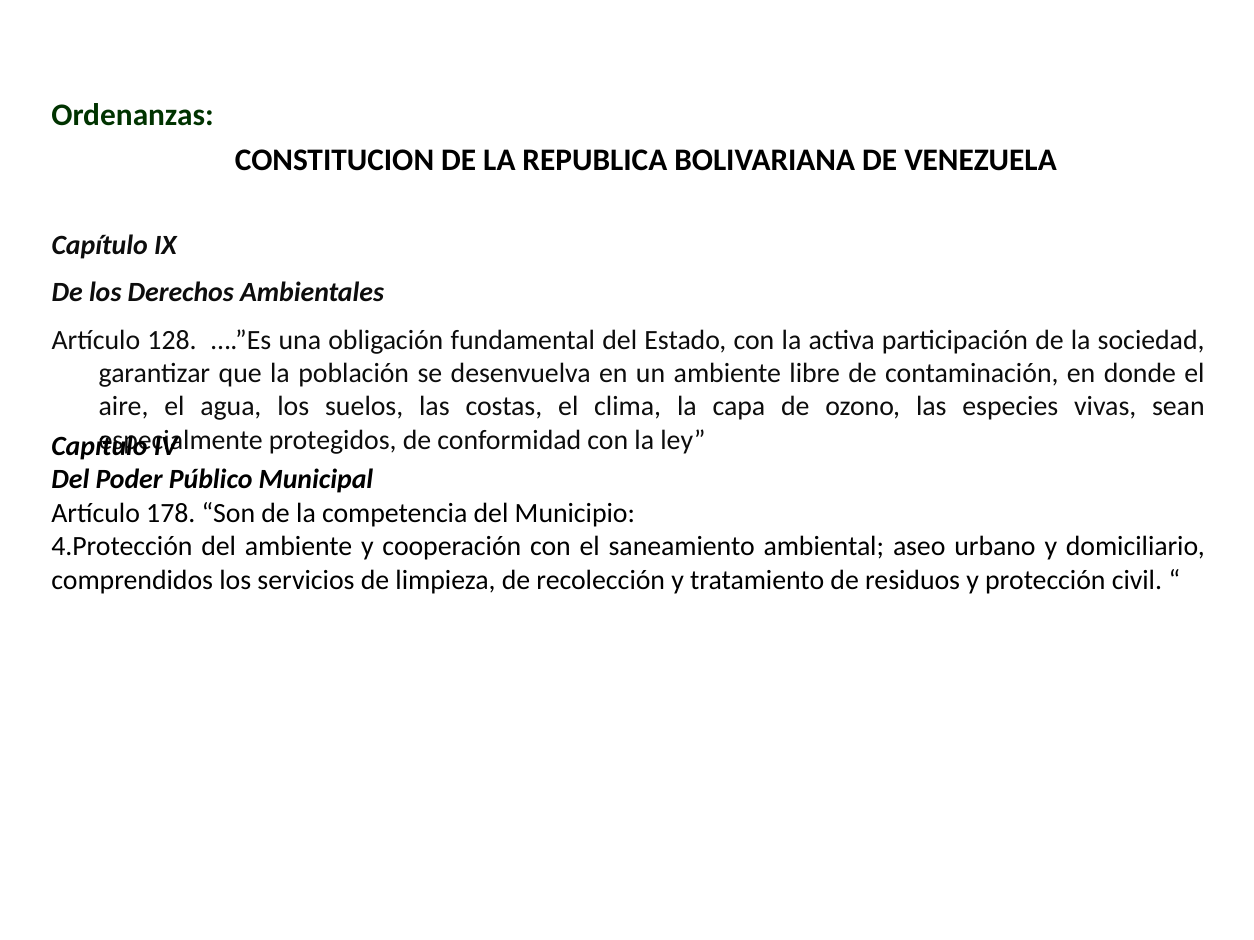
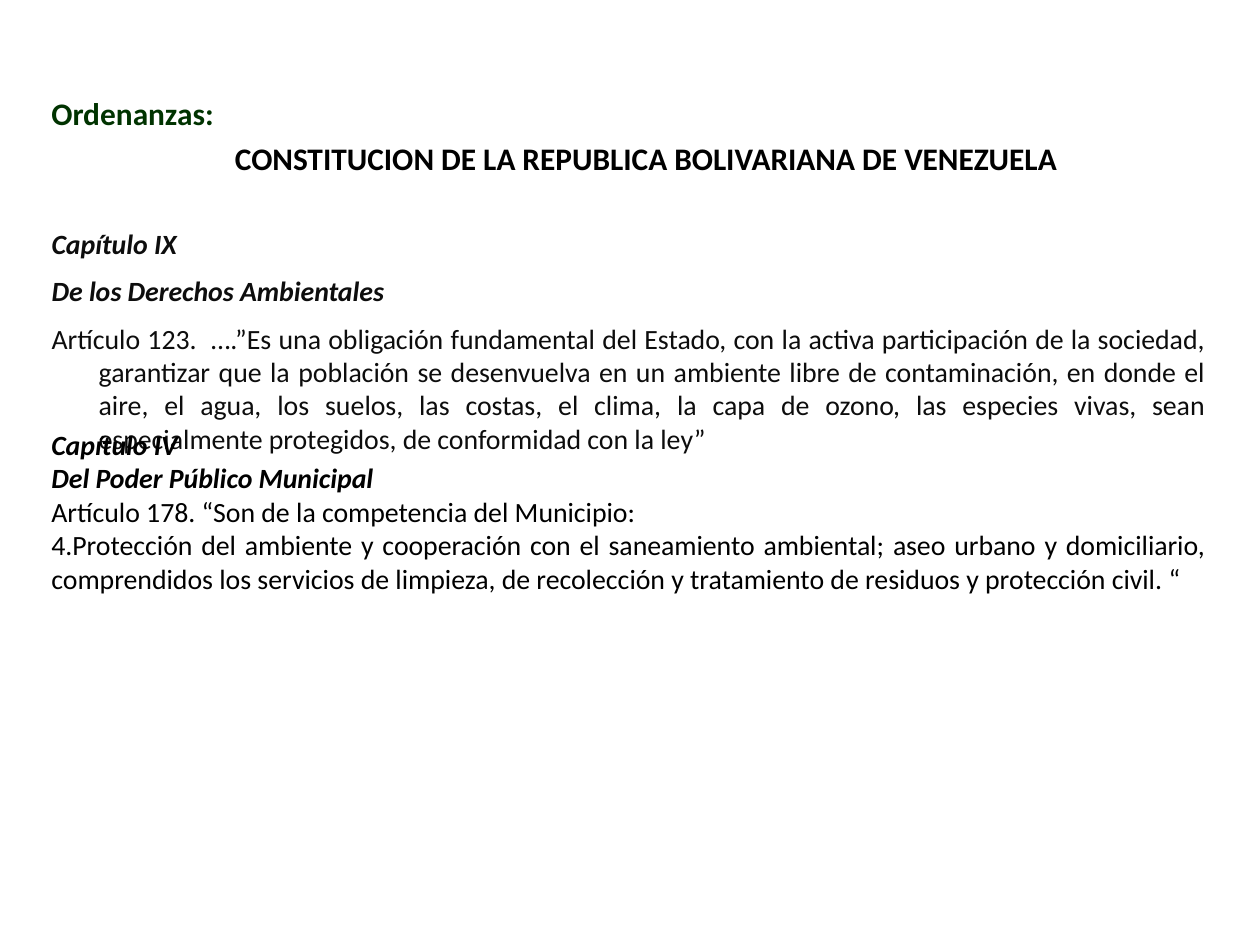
128: 128 -> 123 (172, 340)
